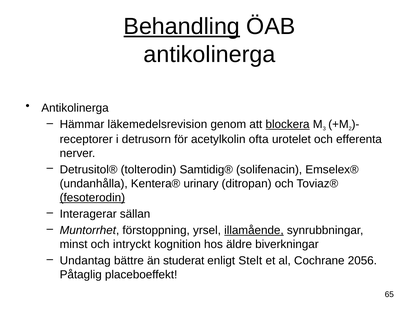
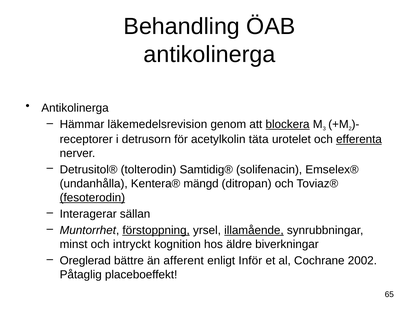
Behandling underline: present -> none (182, 26)
ofta: ofta -> täta (259, 139)
efferenta underline: none -> present (359, 139)
urinary: urinary -> mängd (201, 183)
förstoppning underline: none -> present (156, 230)
Undantag: Undantag -> Oreglerad (85, 260)
studerat: studerat -> afferent (184, 260)
Stelt: Stelt -> Inför (250, 260)
2056: 2056 -> 2002 (362, 260)
